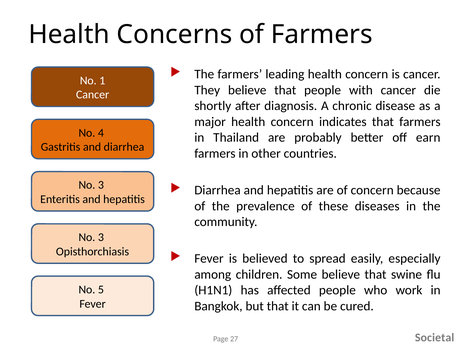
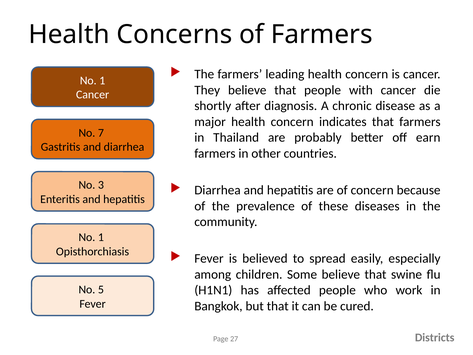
4: 4 -> 7 (101, 133)
3: 3 -> 1 (101, 237)
Societal: Societal -> Districts (435, 337)
